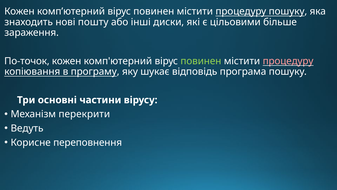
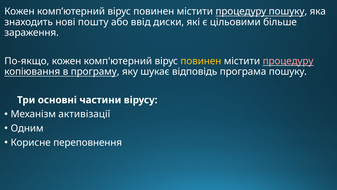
інші: інші -> ввід (141, 22)
По-точок: По-точок -> По-якщо (27, 61)
повинен colour: light green -> yellow (201, 61)
перекрити: перекрити -> активізації (84, 114)
Ведуть: Ведуть -> Одним (27, 128)
